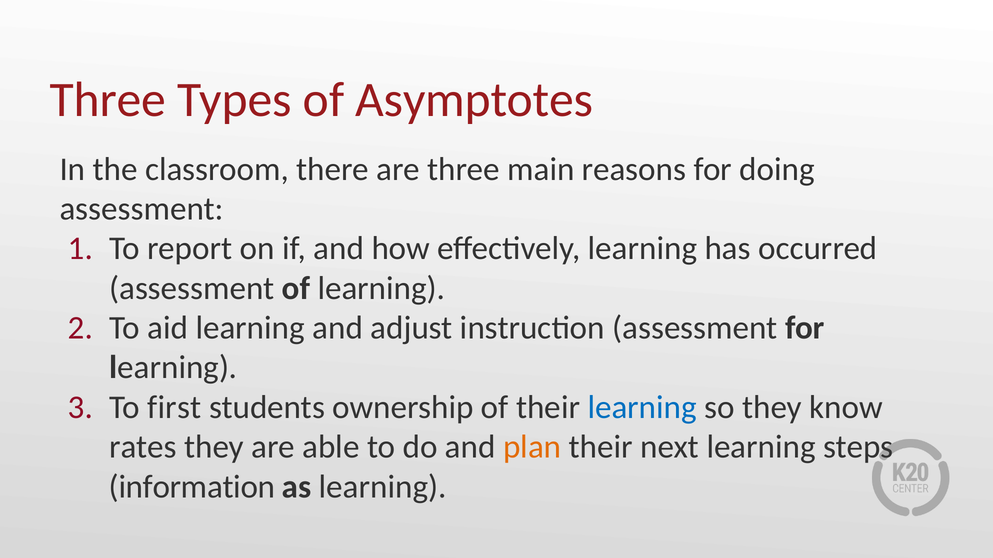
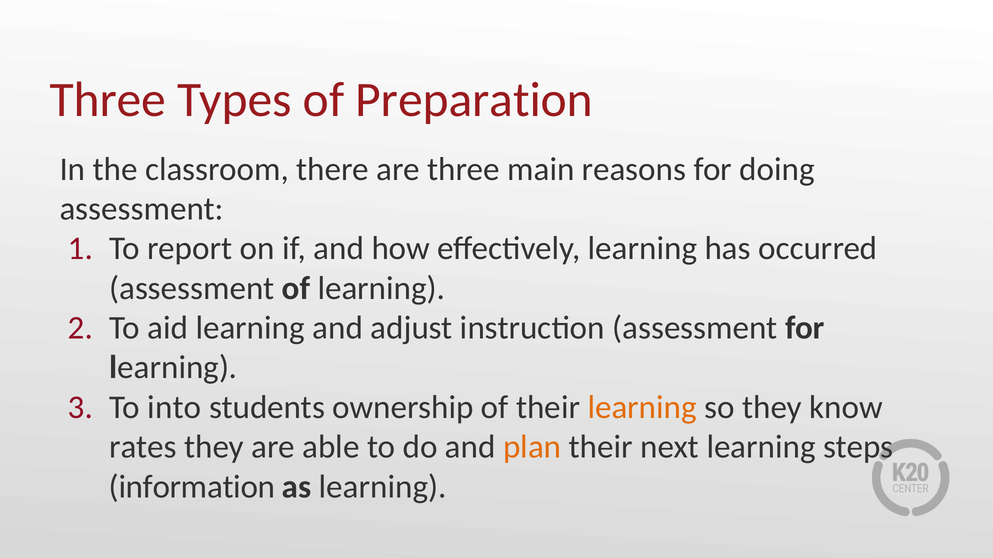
Asymptotes: Asymptotes -> Preparation (474, 100)
first: first -> into (174, 408)
learning colour: blue -> orange (642, 408)
